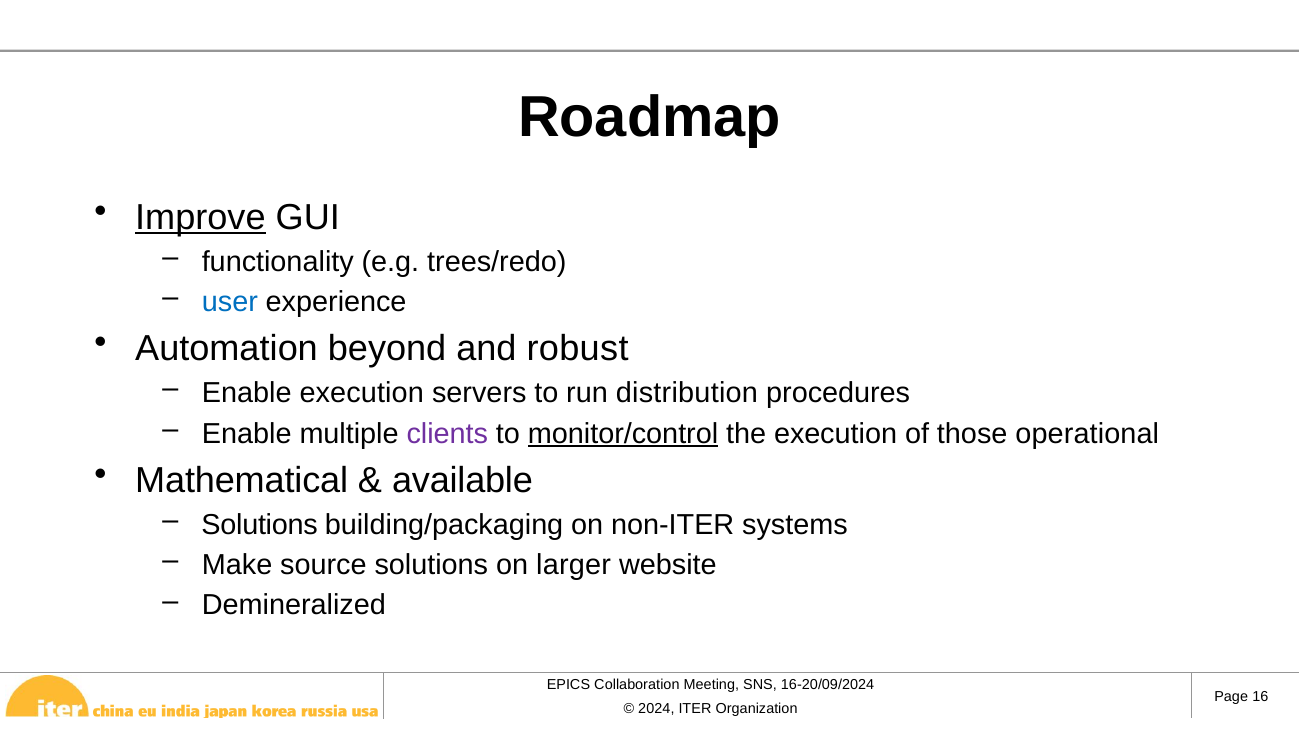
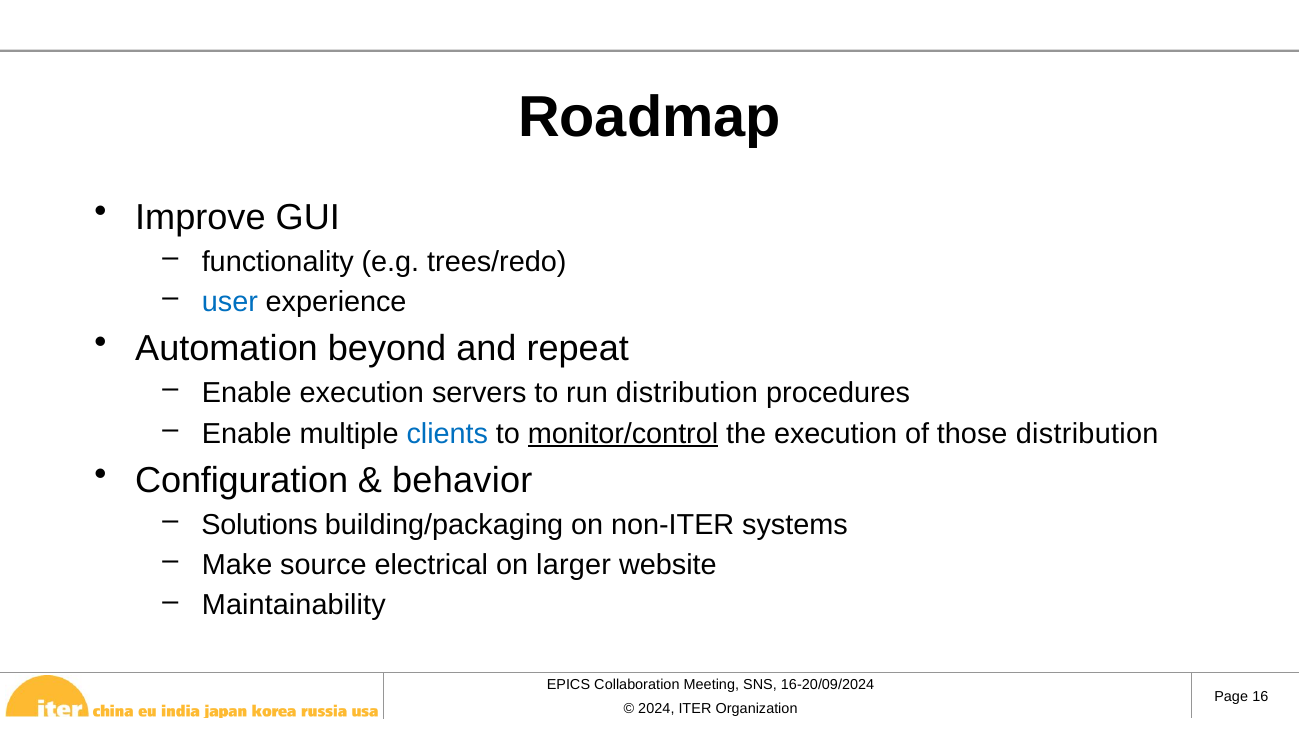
Improve underline: present -> none (200, 217)
robust: robust -> repeat (578, 349)
clients colour: purple -> blue (447, 433)
those operational: operational -> distribution (1087, 433)
Mathematical: Mathematical -> Configuration (242, 480)
available: available -> behavior (462, 480)
source solutions: solutions -> electrical (431, 565)
Demineralized: Demineralized -> Maintainability (294, 605)
